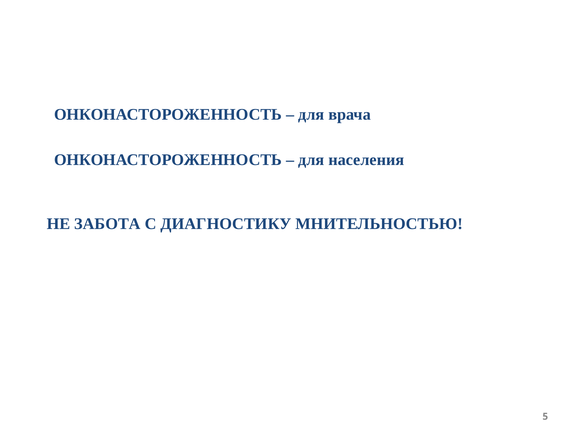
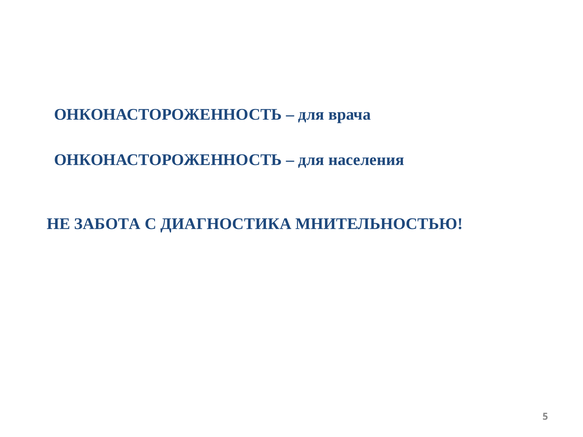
ДИАГНОСТИКУ: ДИАГНОСТИКУ -> ДИАГНОСТИКА (226, 224)
